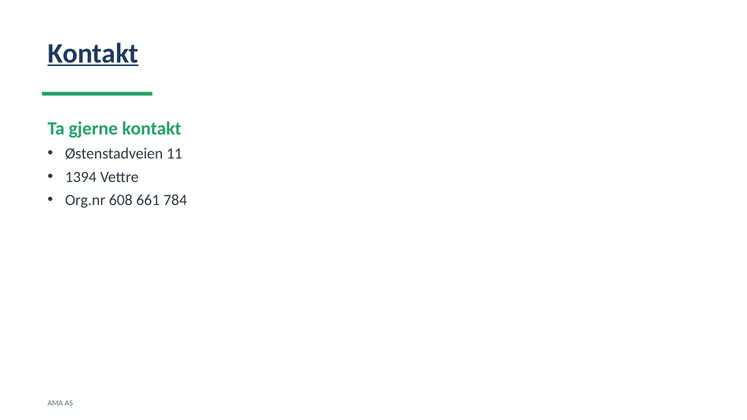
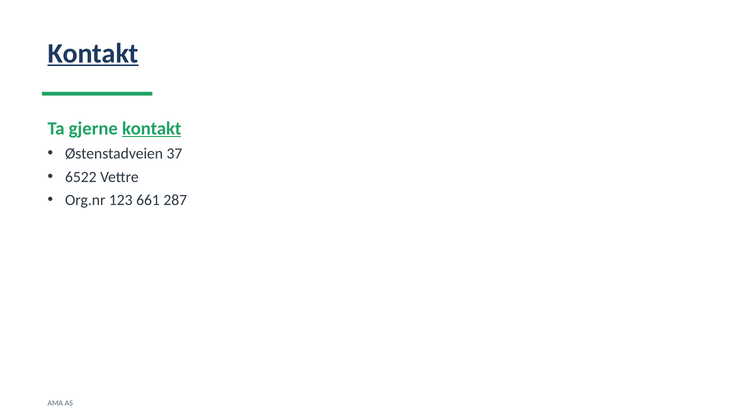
kontakt underline: none -> present (152, 129)
11: 11 -> 37 (174, 154)
1394: 1394 -> 6522 (81, 177)
608: 608 -> 123 (121, 200)
784: 784 -> 287 (175, 200)
